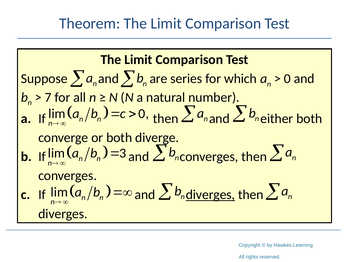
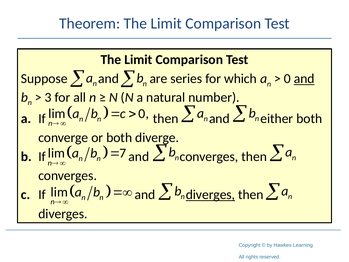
and underline: none -> present (304, 79)
7: 7 -> 3 (48, 97)
3: 3 -> 7 (123, 153)
